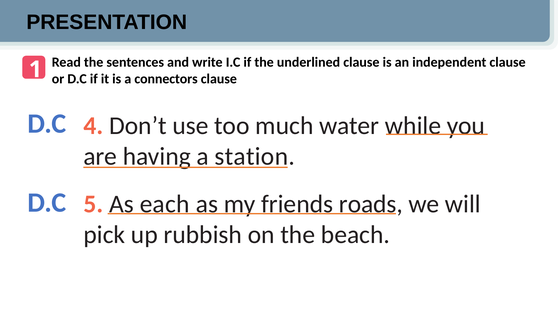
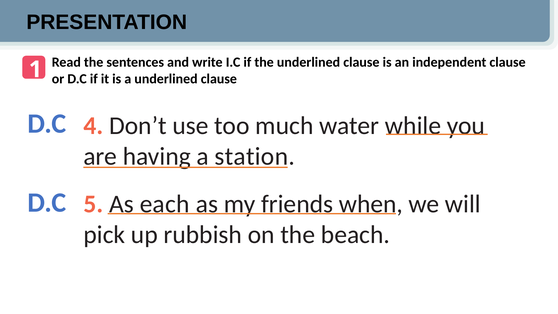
a connectors: connectors -> underlined (166, 79)
roads: roads -> when (371, 204)
